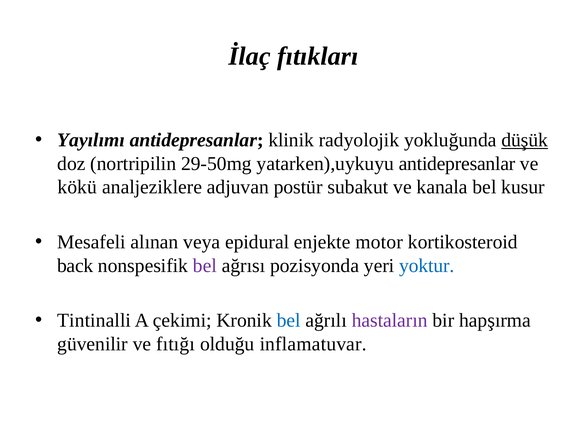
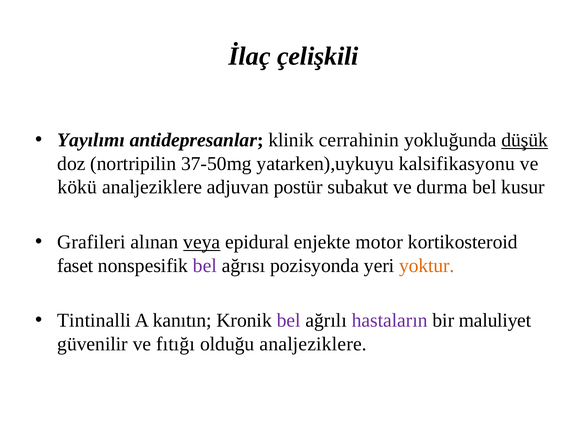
fıtıkları: fıtıkları -> çelişkili (318, 56)
radyolojik: radyolojik -> cerrahinin (359, 140)
29-50mg: 29-50mg -> 37-50mg (216, 163)
yatarken),uykuyu antidepresanlar: antidepresanlar -> kalsifikasyonu (457, 163)
kanala: kanala -> durma (442, 187)
Mesafeli: Mesafeli -> Grafileri (91, 242)
veya underline: none -> present (202, 242)
back: back -> faset (75, 265)
yoktur colour: blue -> orange (427, 265)
çekimi: çekimi -> kanıtın (182, 320)
bel colour: blue -> purple (289, 320)
hapşırma: hapşırma -> maluliyet (495, 320)
olduğu inflamatuvar: inflamatuvar -> analjeziklere (313, 343)
